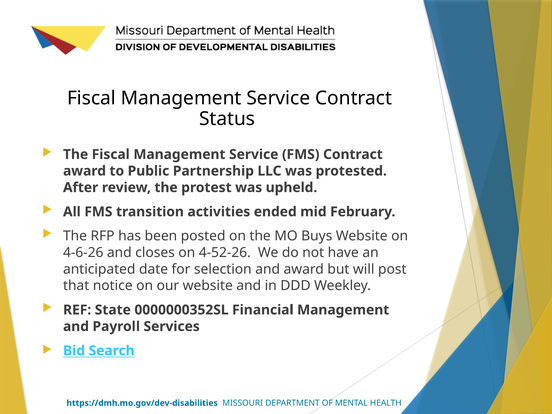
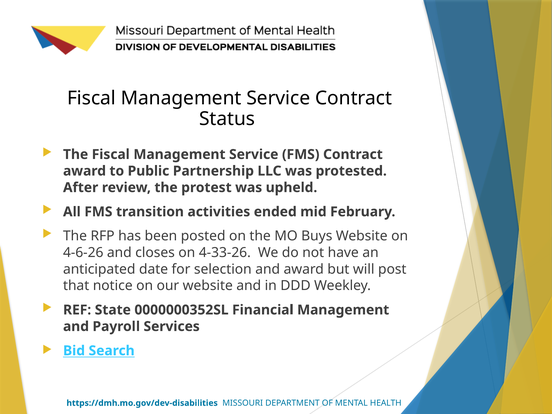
4-52-26: 4-52-26 -> 4-33-26 (225, 253)
